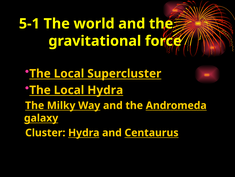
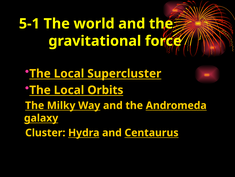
Local Hydra: Hydra -> Orbits (105, 90)
